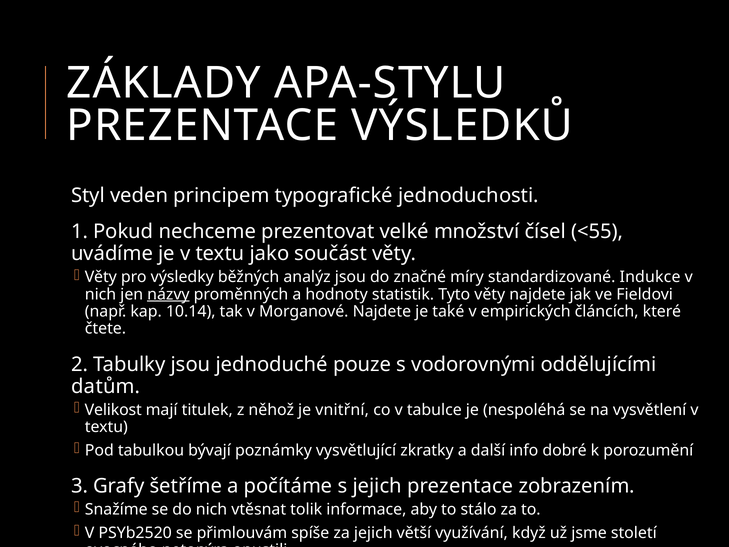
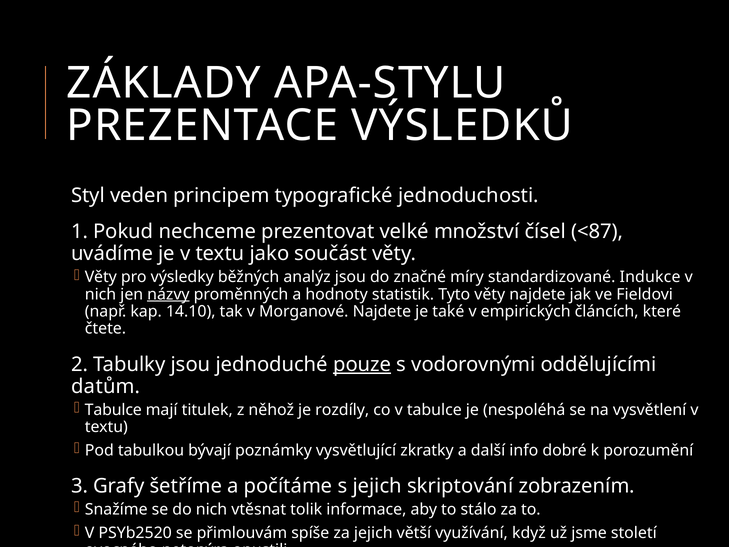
<55: <55 -> <87 (597, 232)
10.14: 10.14 -> 14.10 (191, 311)
pouze underline: none -> present (362, 364)
Velikost: Velikost -> Tabulce (113, 410)
vnitřní: vnitřní -> rozdíly (342, 410)
jejich prezentace: prezentace -> skriptování (460, 486)
